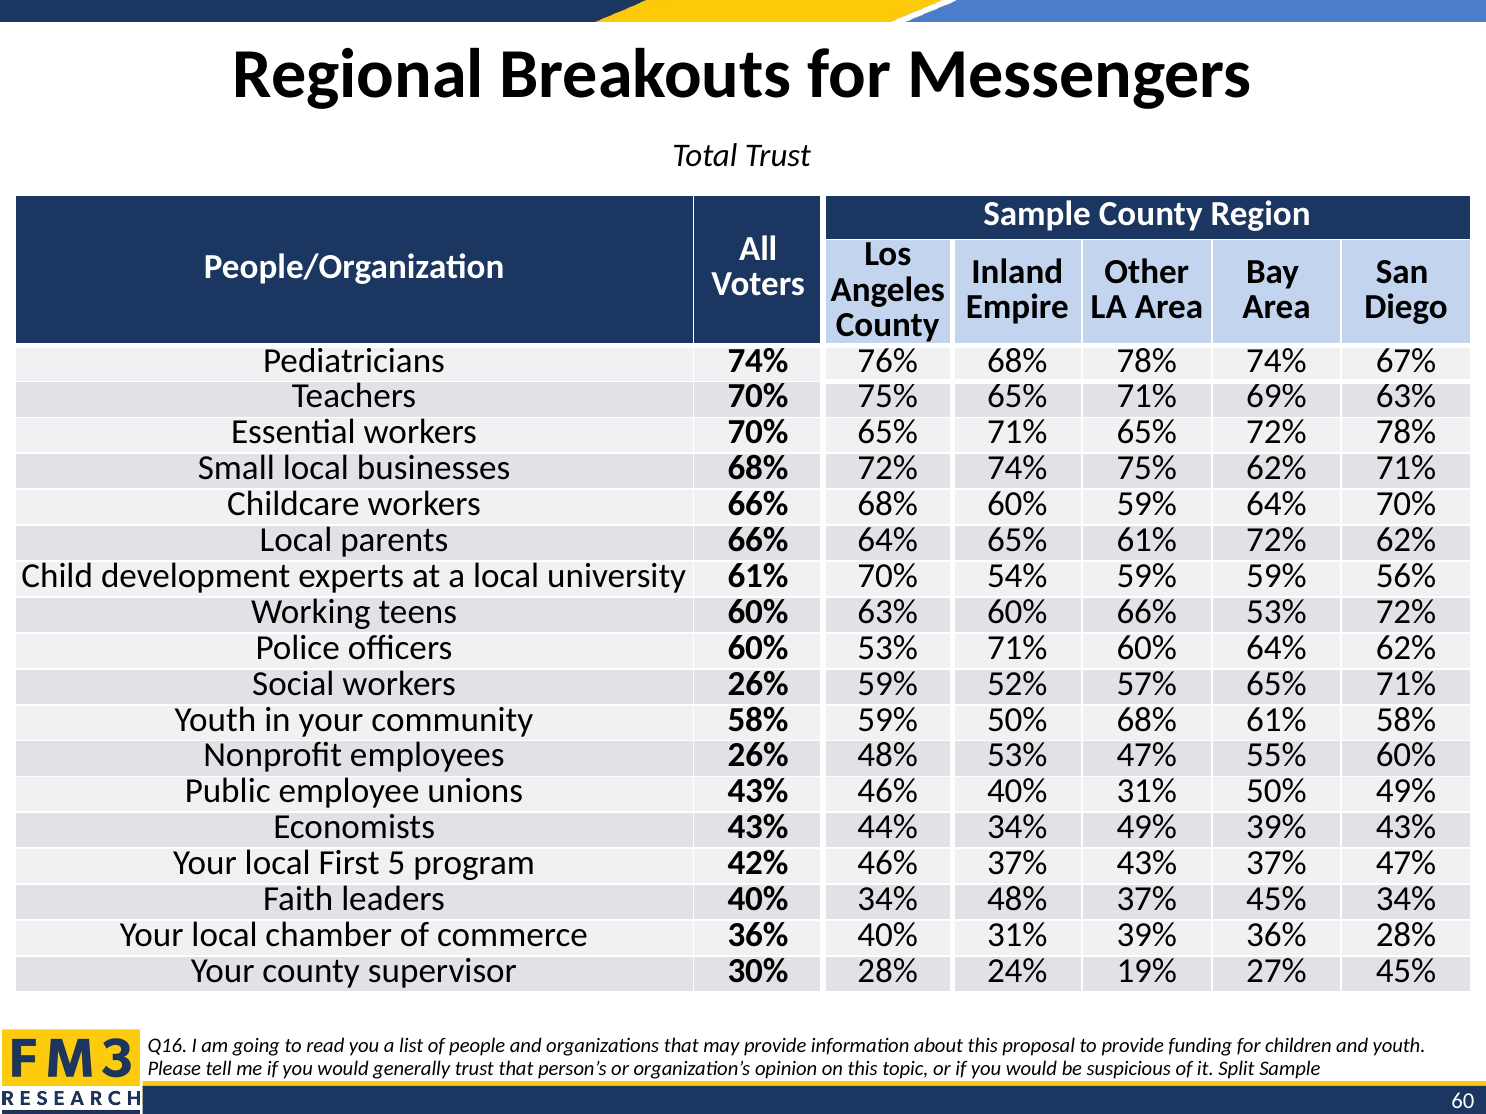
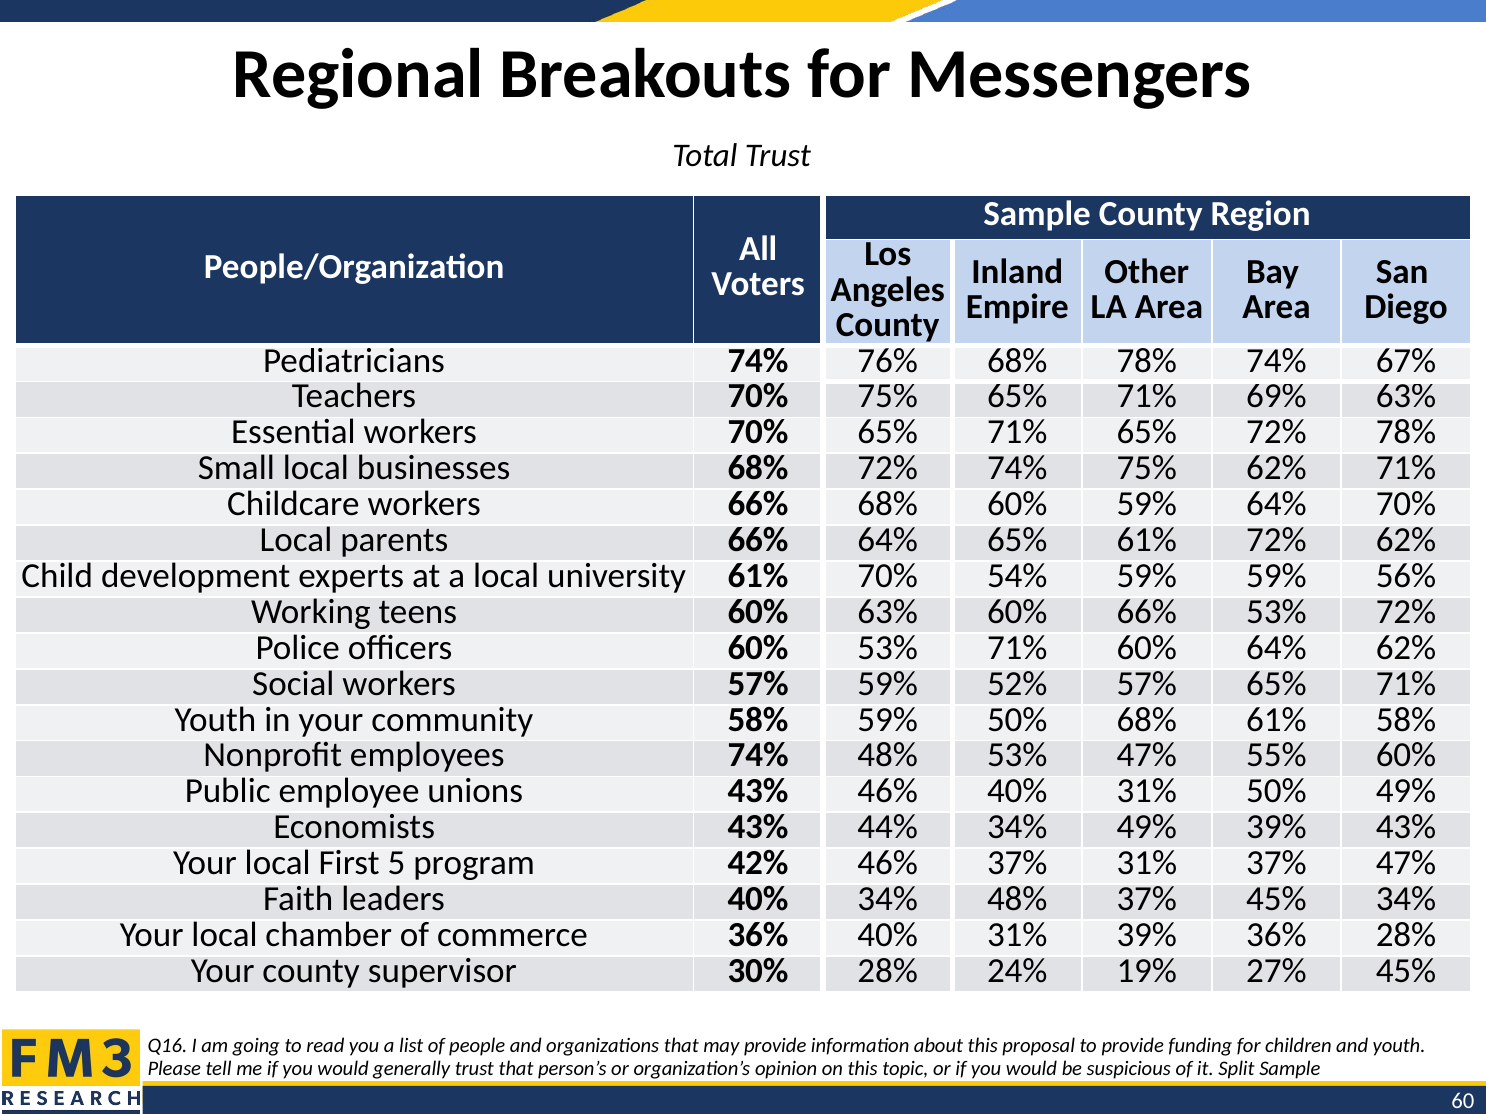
workers 26%: 26% -> 57% (758, 684)
employees 26%: 26% -> 74% (758, 756)
37% 43%: 43% -> 31% (1147, 864)
